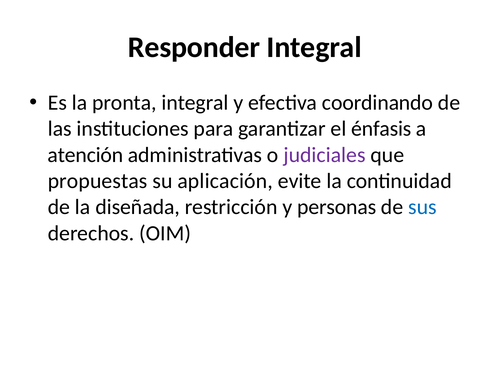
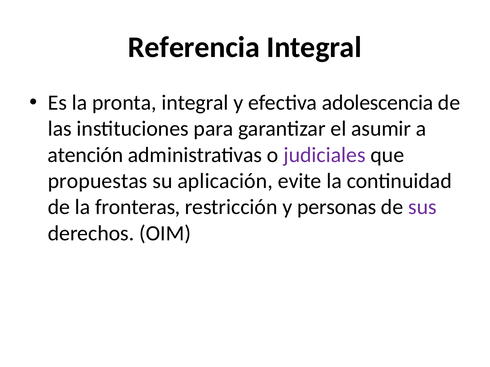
Responder: Responder -> Referencia (194, 47)
coordinando: coordinando -> adolescencia (378, 103)
énfasis: énfasis -> asumir (381, 129)
diseñada: diseñada -> fronteras (138, 207)
sus colour: blue -> purple (422, 207)
